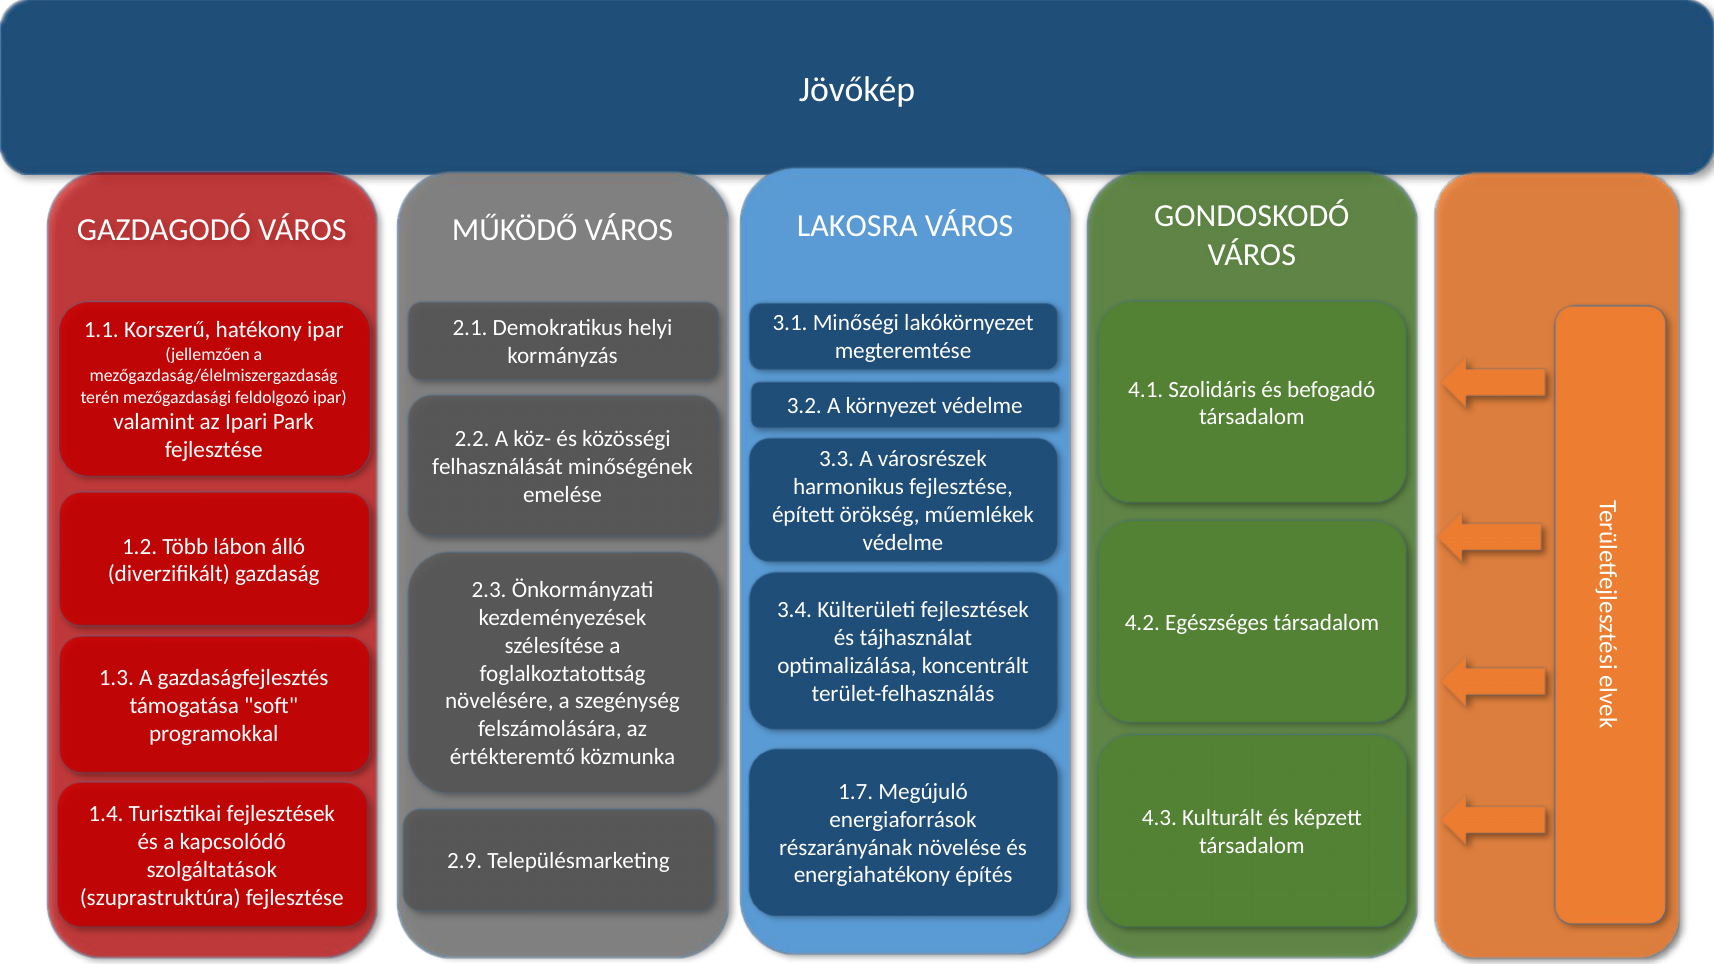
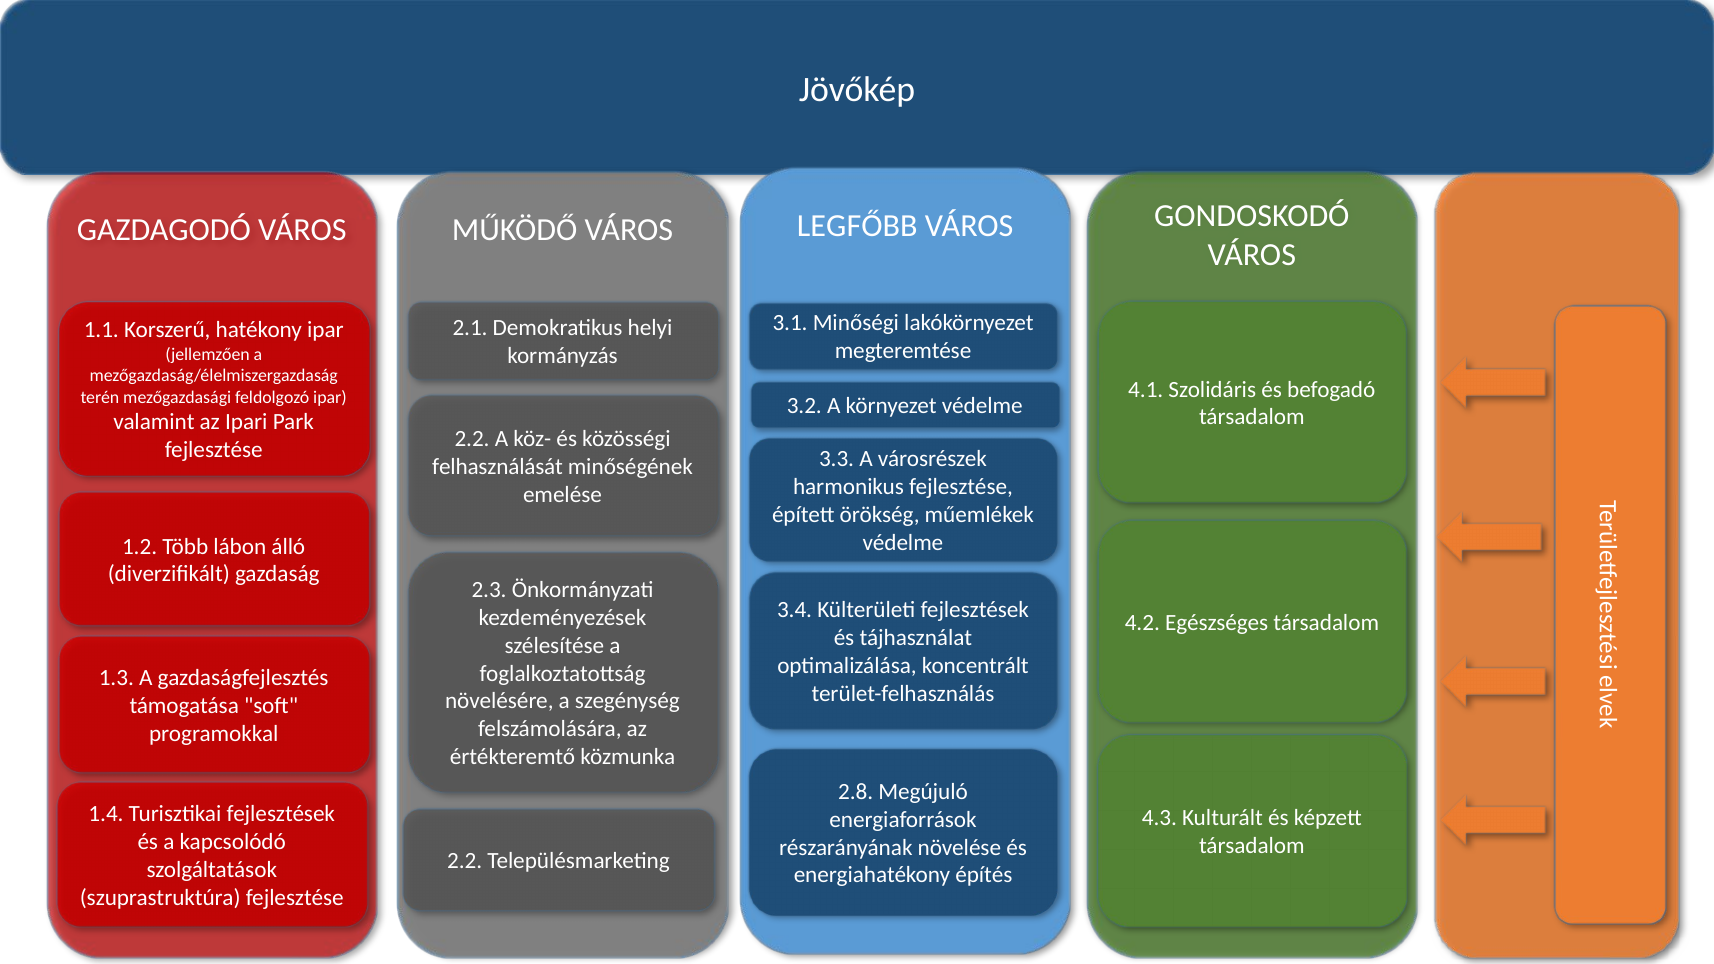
LAKOSRA: LAKOSRA -> LEGFŐBB (857, 226)
1.7: 1.7 -> 2.8 (856, 792)
2.9: 2.9 -> 2.2 (465, 861)
